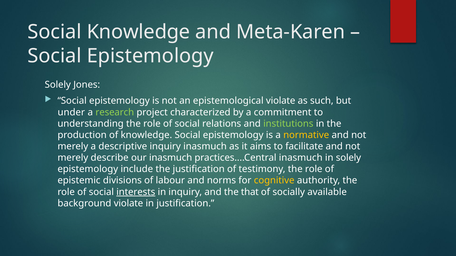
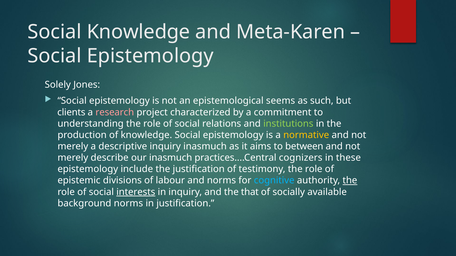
epistemological violate: violate -> seems (281, 101)
under: under -> clients (71, 112)
research colour: light green -> pink (115, 112)
facilitate: facilitate -> between (304, 147)
practices....Central inasmuch: inasmuch -> cognizers (301, 158)
in solely: solely -> these (348, 158)
cognitive colour: yellow -> light blue (274, 181)
the underline: none -> present (350, 181)
background violate: violate -> norms (128, 204)
